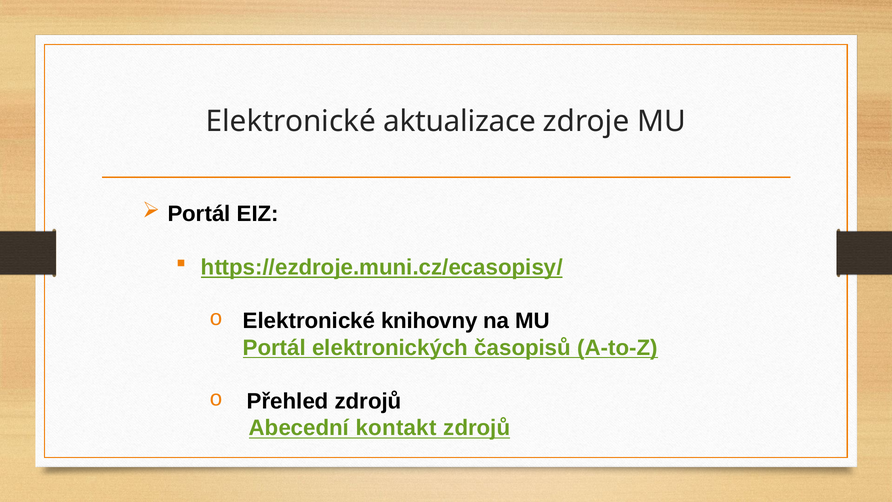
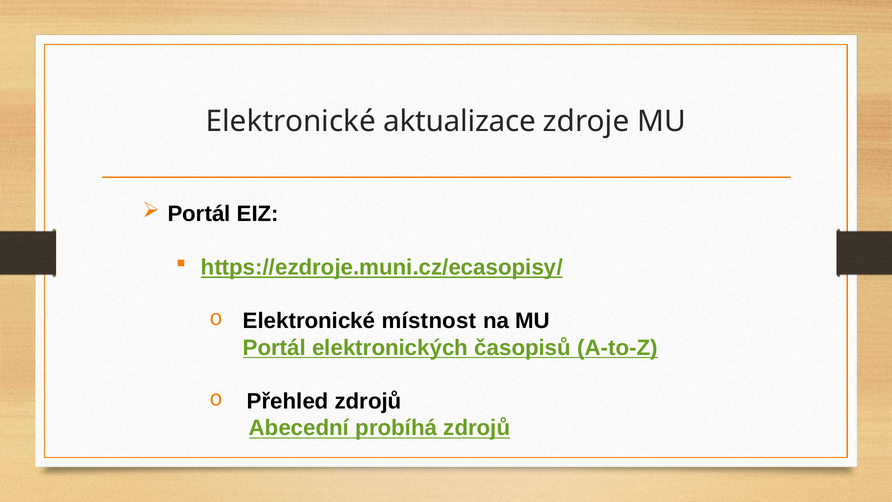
knihovny: knihovny -> místnost (429, 321)
kontakt: kontakt -> probíhá (396, 428)
